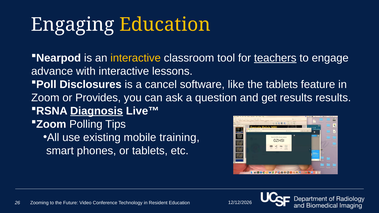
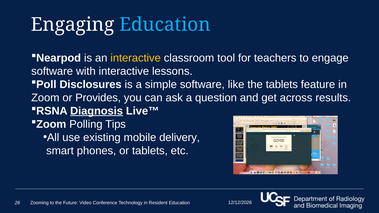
Education colour: yellow -> light blue (165, 25)
teachers underline: present -> none (275, 58)
advance: advance -> software (52, 71)
cancel: cancel -> simple (161, 84)
get results: results -> across (296, 98)
training: training -> delivery (180, 138)
